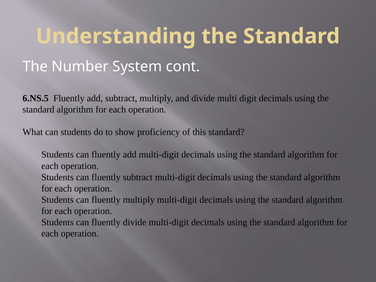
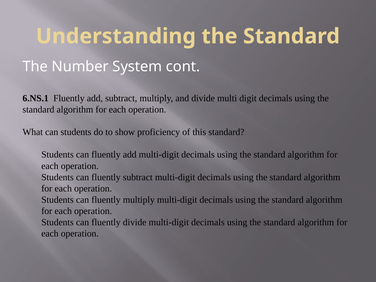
6.NS.5: 6.NS.5 -> 6.NS.1 (36, 98)
